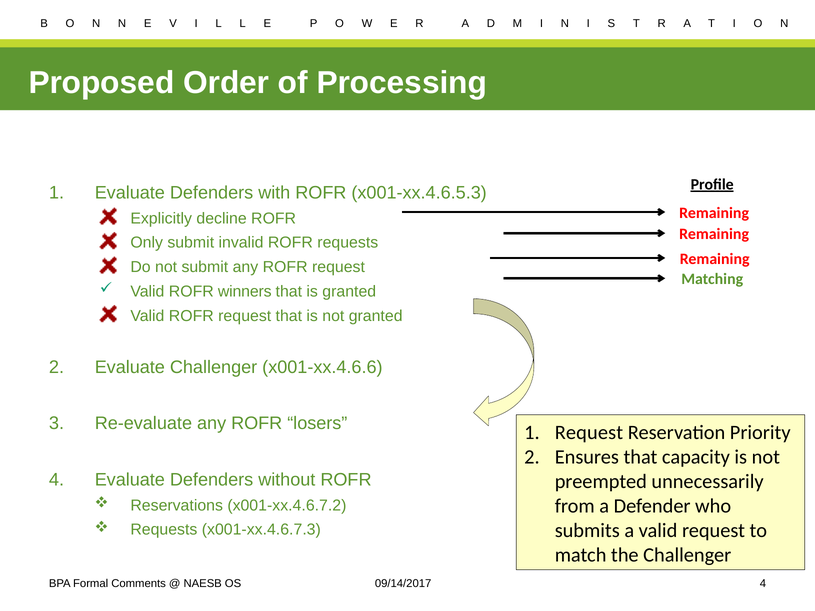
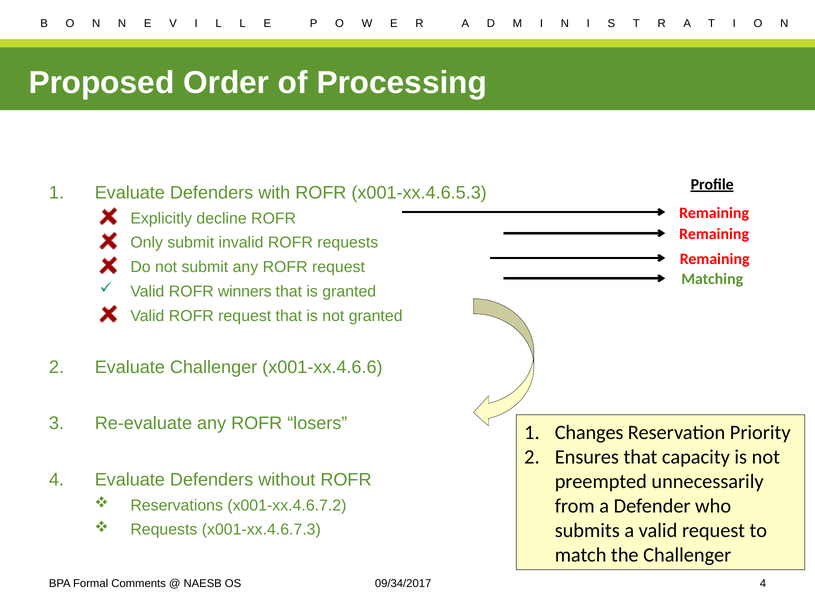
Request: Request -> Changes (589, 433)
09/14/2017: 09/14/2017 -> 09/34/2017 (403, 584)
